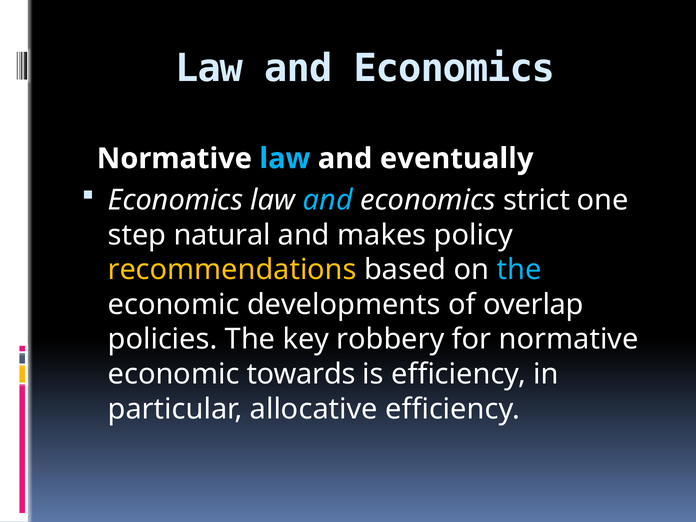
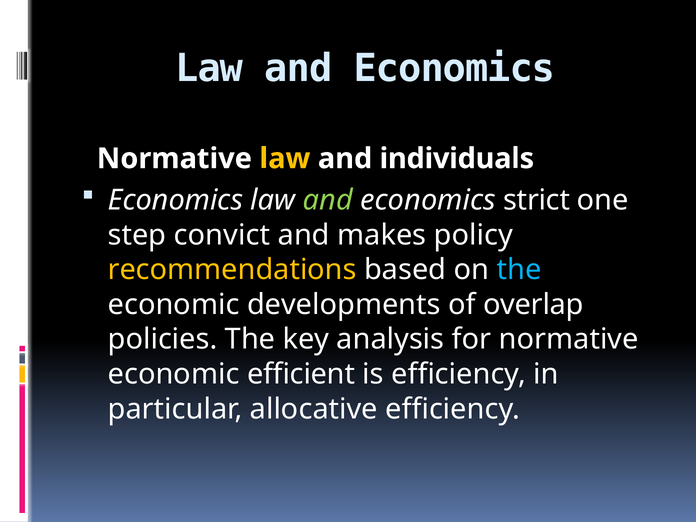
law colour: light blue -> yellow (285, 159)
eventually: eventually -> individuals (457, 159)
and colour: light blue -> light green (328, 200)
natural: natural -> convict (222, 235)
robbery: robbery -> analysis (390, 339)
towards: towards -> efficient (301, 374)
